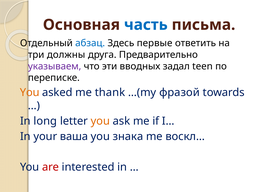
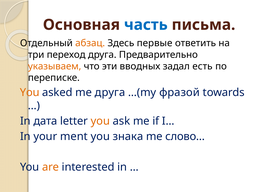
абзац colour: blue -> orange (90, 43)
должны: должны -> переход (66, 55)
указываем colour: purple -> orange (55, 67)
teen: teen -> есть (202, 67)
me thank: thank -> друга (110, 93)
long: long -> дата (45, 121)
ваша: ваша -> ment (74, 137)
воскл…: воскл… -> слово… (185, 137)
are colour: red -> orange (51, 168)
